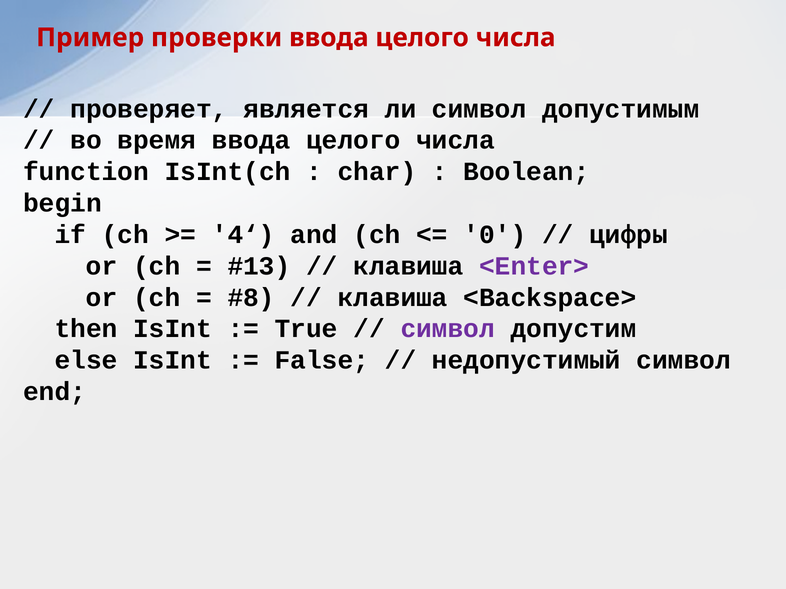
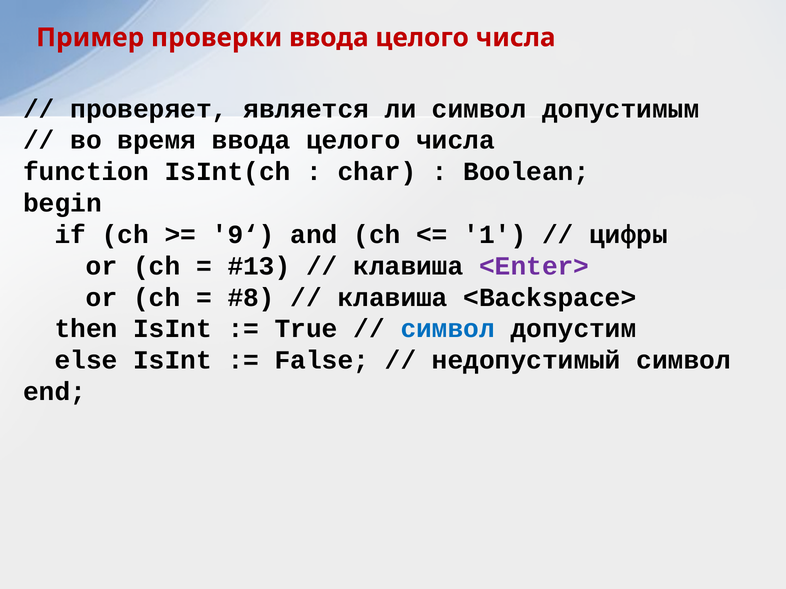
4‘: 4‘ -> 9‘ (243, 235)
0: 0 -> 1 (495, 235)
символ colour: purple -> blue (448, 329)
